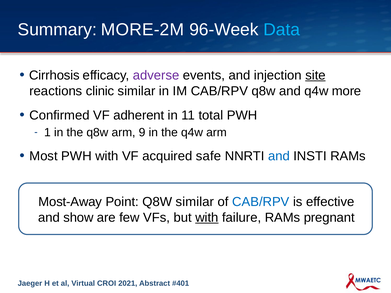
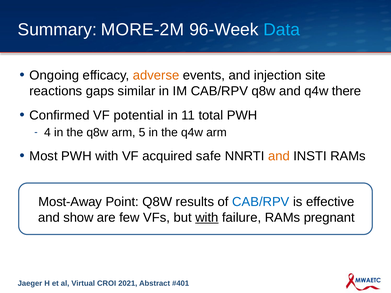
Cirrhosis: Cirrhosis -> Ongoing (54, 75)
adverse colour: purple -> orange (156, 75)
site underline: present -> none (315, 75)
clinic: clinic -> gaps (100, 91)
more: more -> there (347, 91)
adherent: adherent -> potential (139, 115)
1: 1 -> 4 (47, 132)
9: 9 -> 5 (142, 132)
and colour: blue -> orange (279, 156)
Q8W similar: similar -> results (195, 202)
